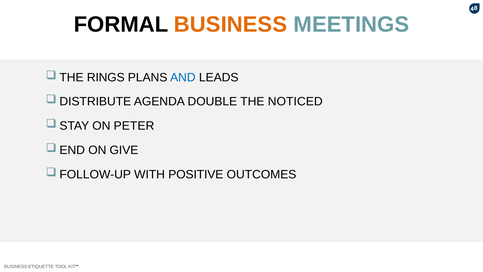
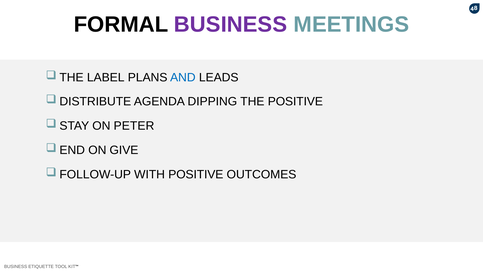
BUSINESS colour: orange -> purple (231, 25)
RINGS: RINGS -> LABEL (106, 77)
DOUBLE: DOUBLE -> DIPPING (212, 102)
THE NOTICED: NOTICED -> POSITIVE (295, 102)
